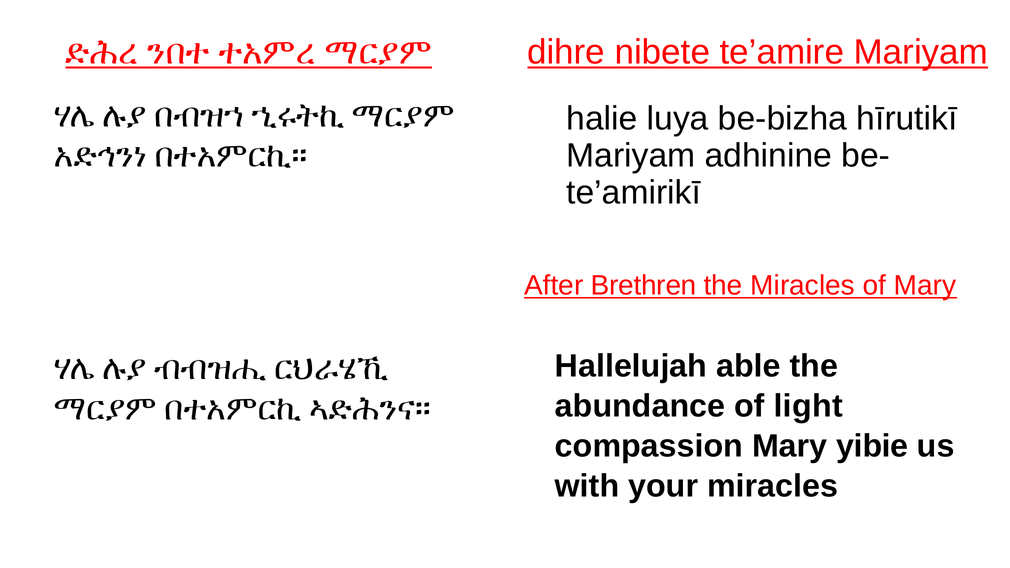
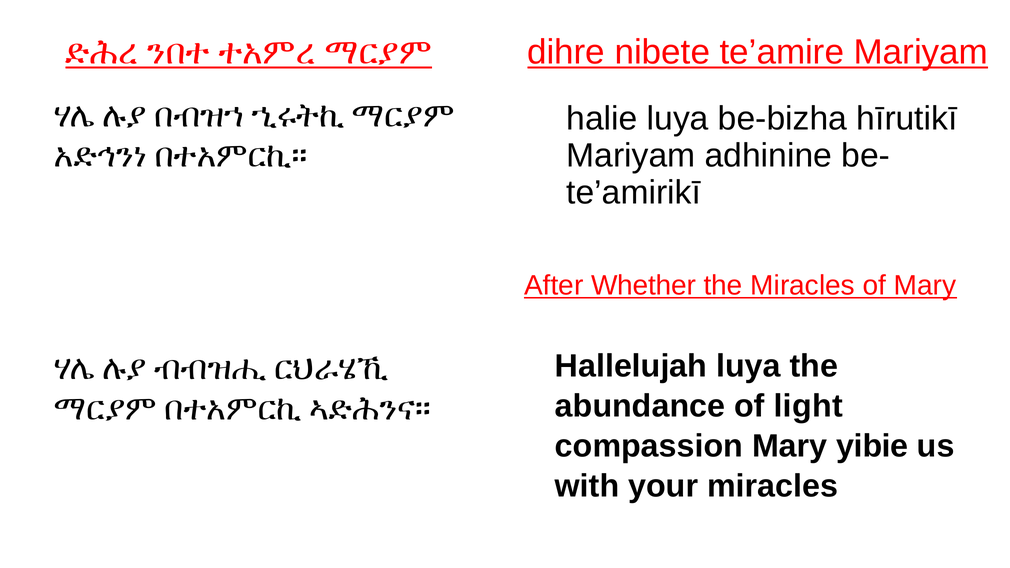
Brethren: Brethren -> Whether (644, 286)
Hallelujah able: able -> luya (748, 366)
